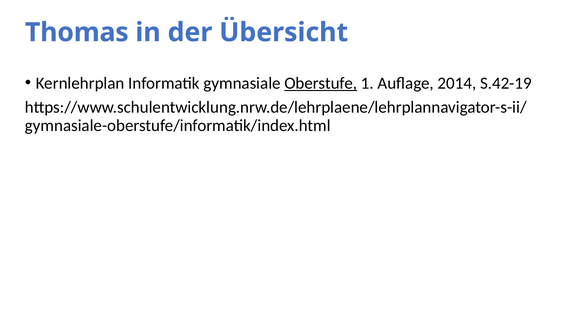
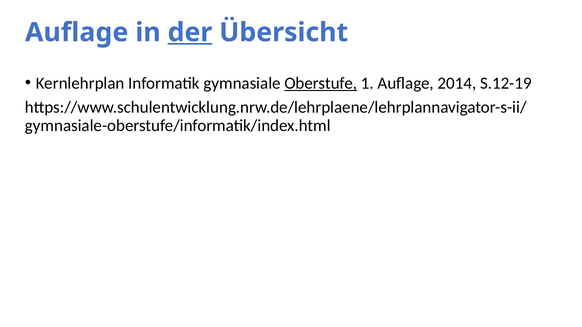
Thomas: Thomas -> Auflage (77, 32)
der underline: none -> present (190, 32)
S.42-19: S.42-19 -> S.12-19 (506, 83)
